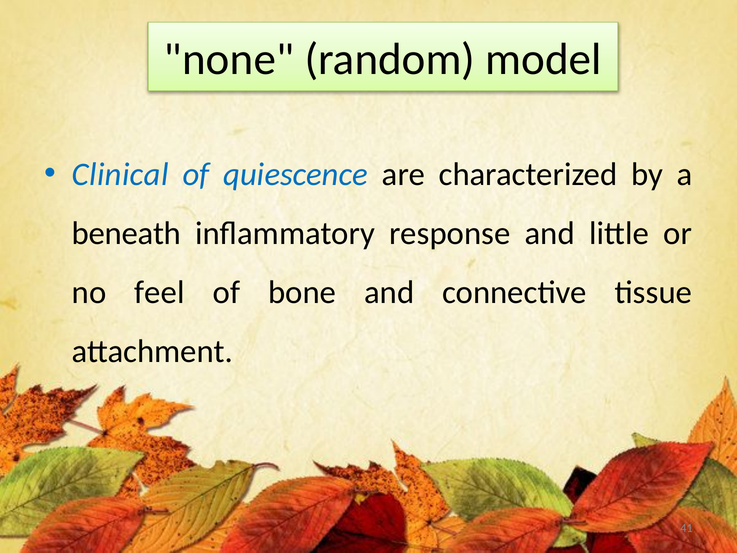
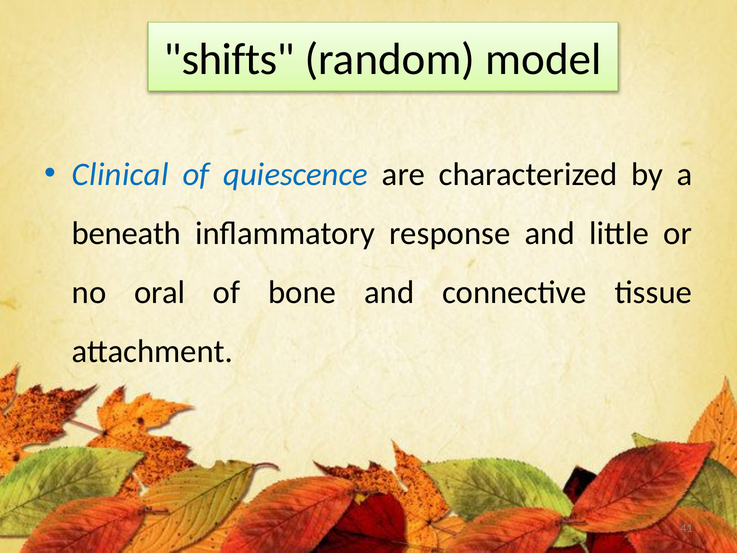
none: none -> shifts (229, 60)
feel: feel -> oral (160, 292)
